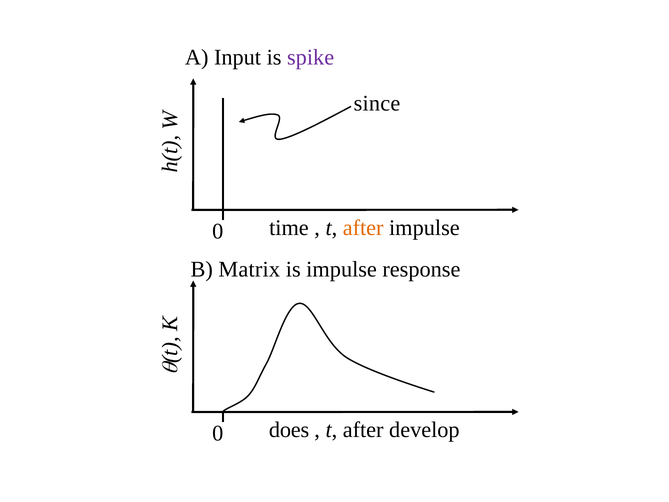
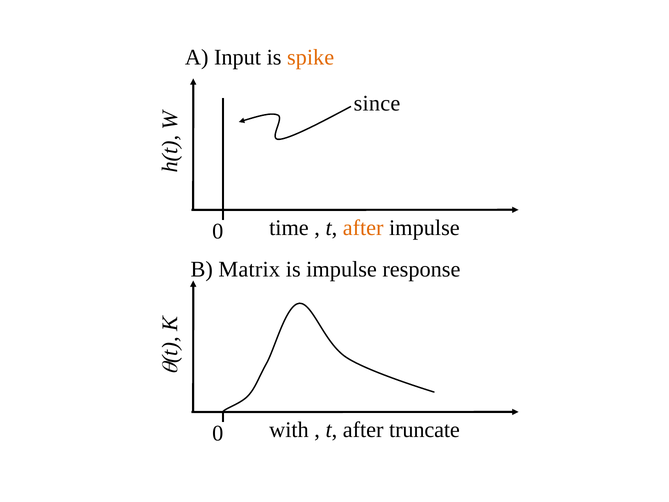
spike colour: purple -> orange (311, 57)
does: does -> with (289, 430)
develop: develop -> truncate (424, 430)
